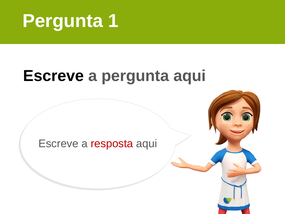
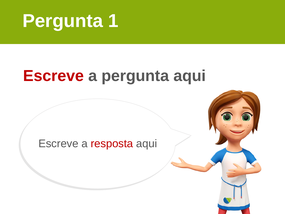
Escreve colour: black -> red (54, 76)
